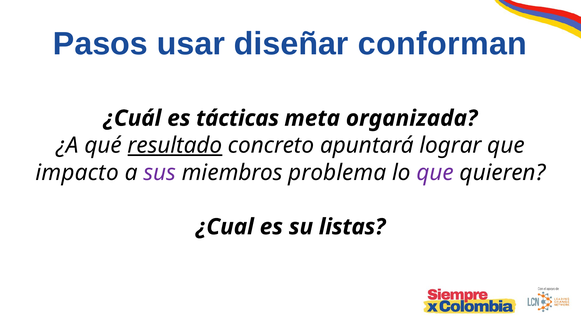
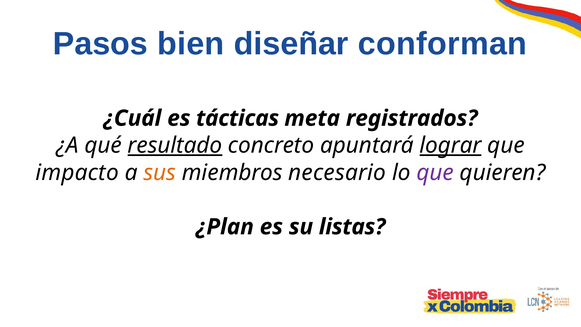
usar: usar -> bien (191, 44)
organizada: organizada -> registrados (412, 118)
lograr underline: none -> present (451, 145)
sus colour: purple -> orange (160, 172)
problema: problema -> necesario (337, 172)
¿Cual: ¿Cual -> ¿Plan (225, 227)
